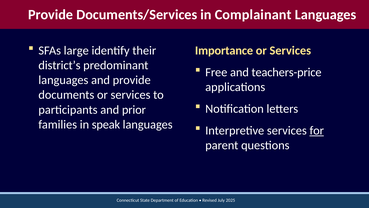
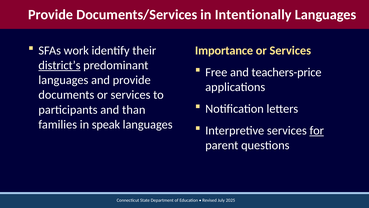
Complainant: Complainant -> Intentionally (253, 15)
large: large -> work (76, 50)
district’s underline: none -> present (59, 65)
prior: prior -> than (134, 109)
